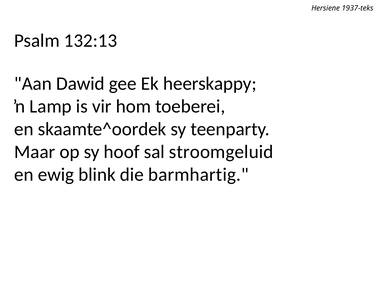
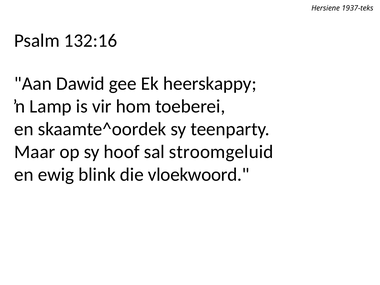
132:13: 132:13 -> 132:16 (91, 41)
barmhartig: barmhartig -> vloekwoord (199, 175)
